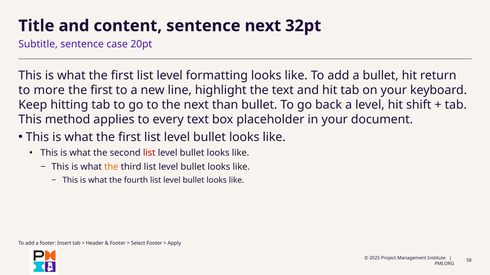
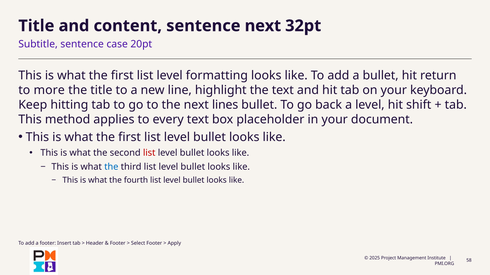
first: first -> title (101, 90)
than: than -> lines (225, 105)
the colour: orange -> blue (111, 167)
